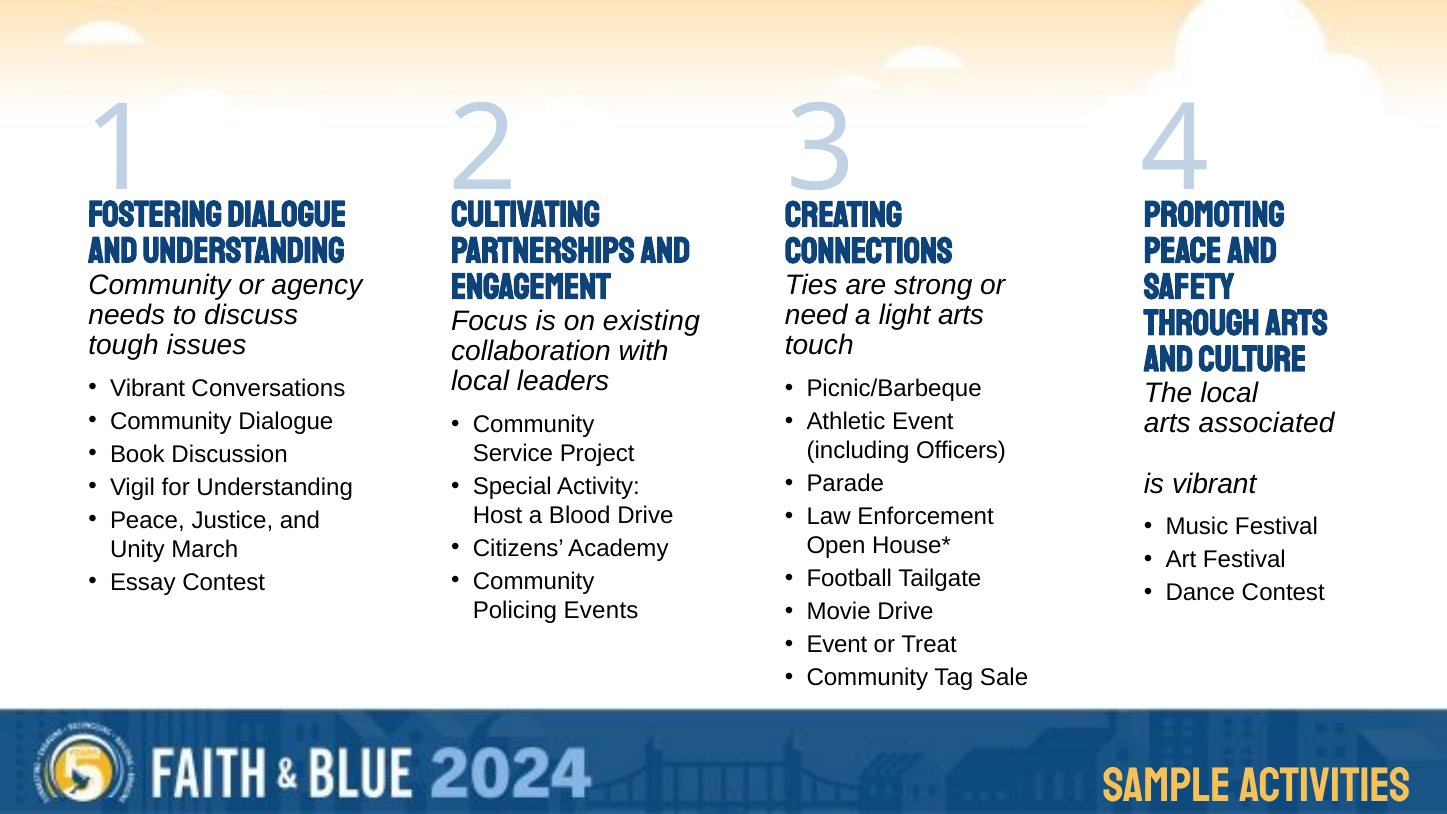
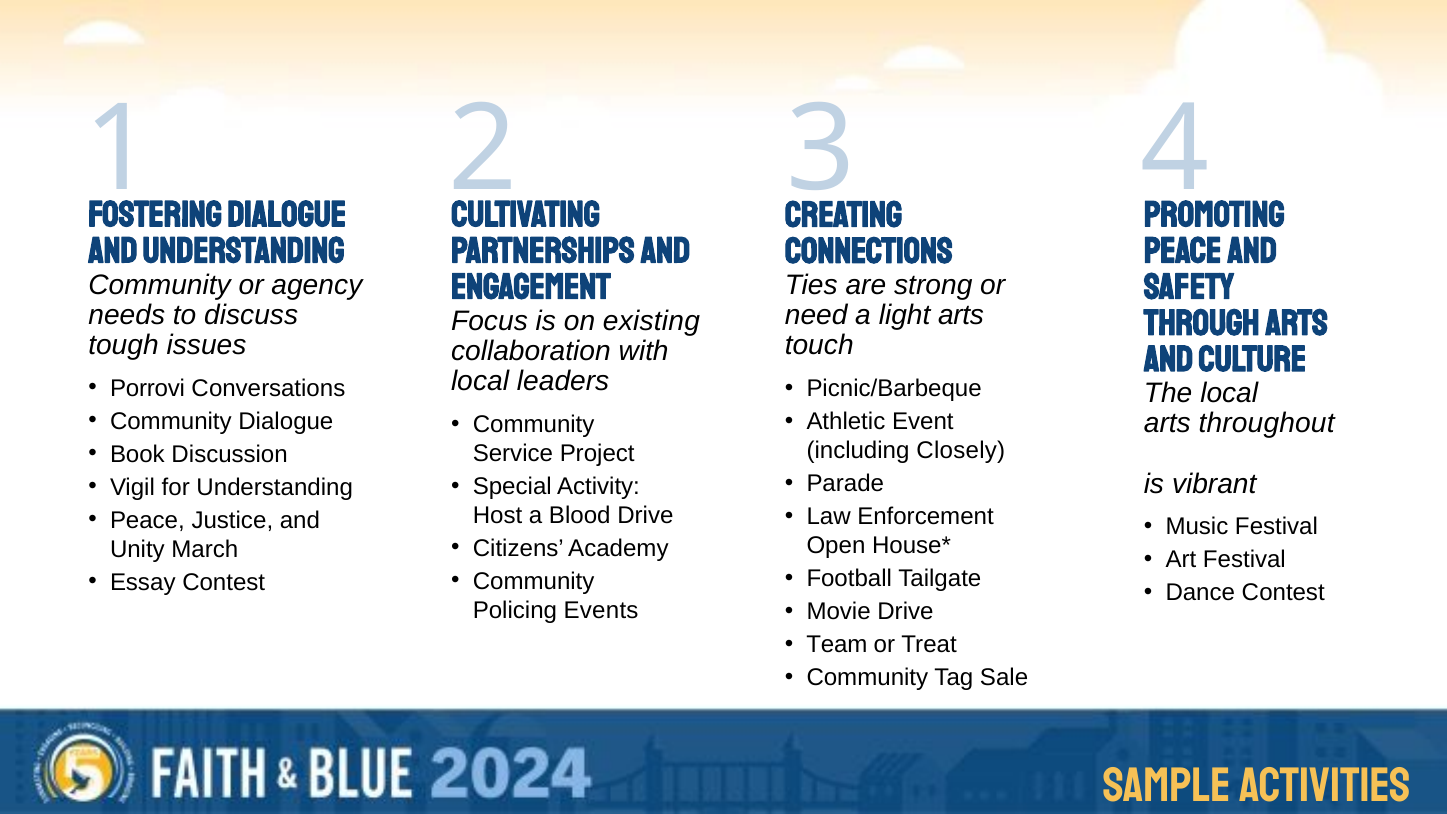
Vibrant: Vibrant -> Porrovi (148, 388)
associated: associated -> throughout (1267, 424)
Officers: Officers -> Closely (961, 451)
Event: Event -> Team (837, 644)
